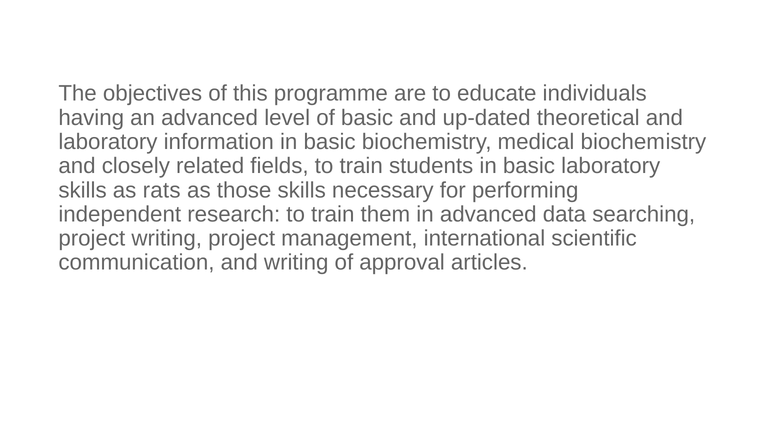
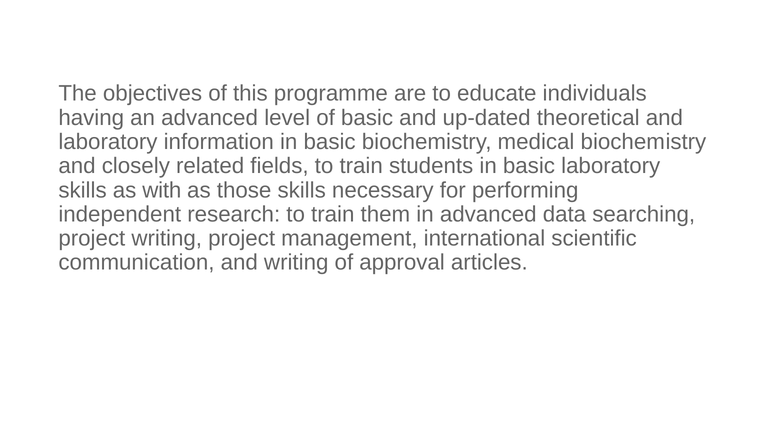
rats: rats -> with (162, 190)
